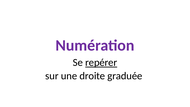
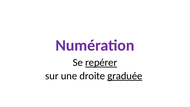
graduée underline: none -> present (125, 76)
